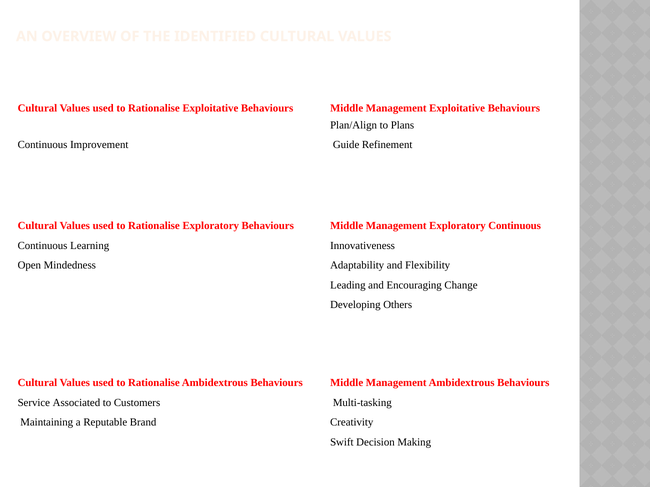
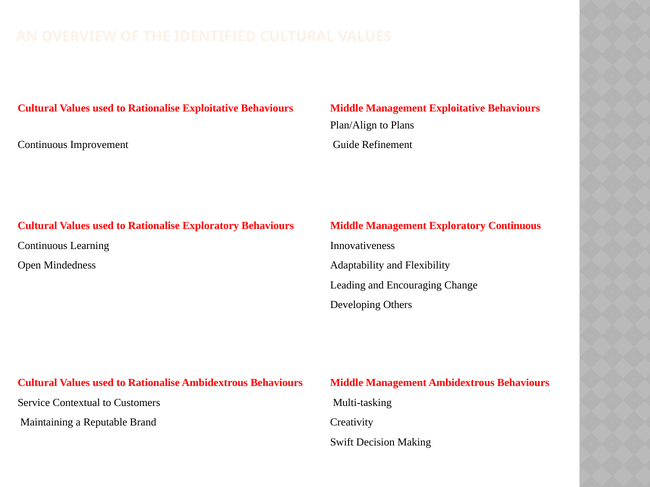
Associated: Associated -> Contextual (76, 403)
